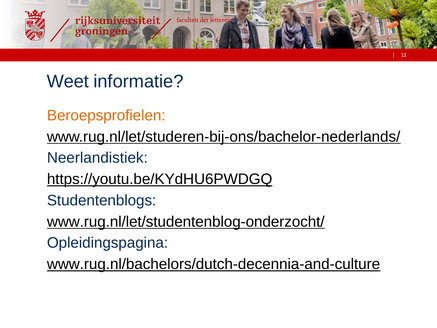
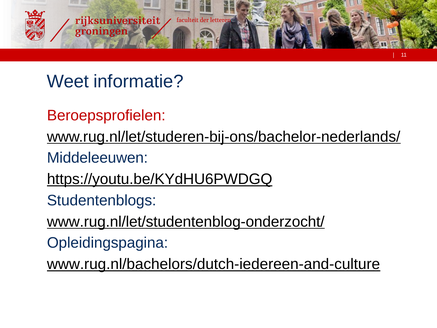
Beroepsprofielen colour: orange -> red (106, 115)
Neerlandistiek: Neerlandistiek -> Middeleeuwen (97, 158)
www.rug.nl/bachelors/dutch-decennia-and-culture: www.rug.nl/bachelors/dutch-decennia-and-culture -> www.rug.nl/bachelors/dutch-iedereen-and-culture (213, 264)
